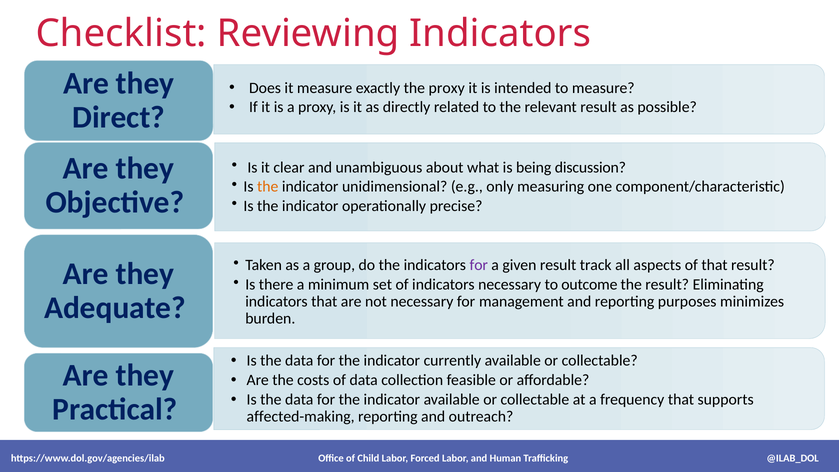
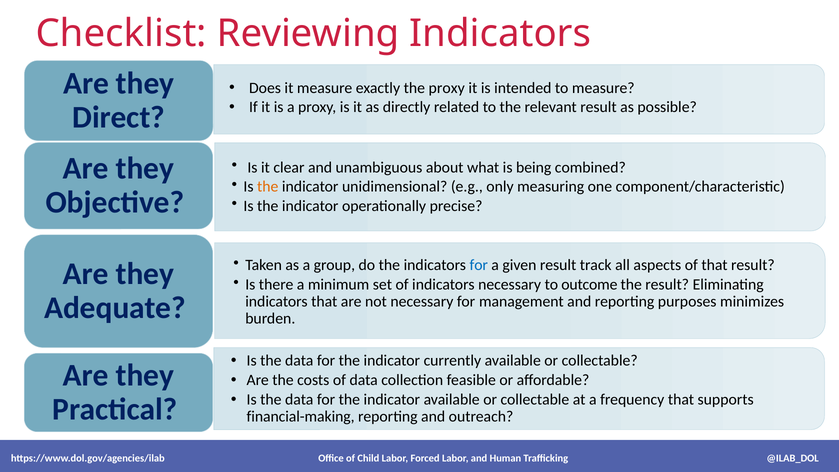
discussion: discussion -> combined (590, 167)
for colour: purple -> blue (479, 265)
affected-making: affected-making -> financial-making (301, 416)
